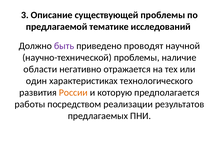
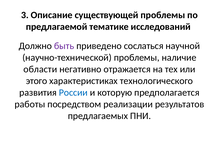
проводят: проводят -> сослаться (144, 46)
один: один -> этого (37, 81)
России colour: orange -> blue (73, 93)
